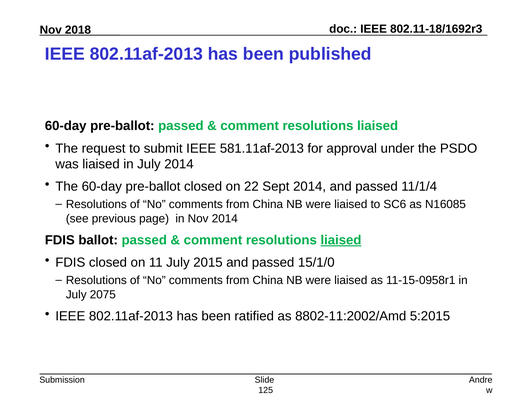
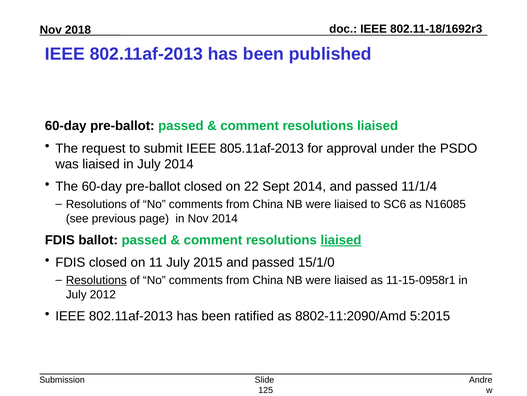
581.11af-2013: 581.11af-2013 -> 805.11af-2013 (262, 148)
Resolutions underline: none -> present (96, 280)
2075: 2075 -> 2012 (103, 294)
8802-11:2002/Amd: 8802-11:2002/Amd -> 8802-11:2090/Amd (351, 316)
